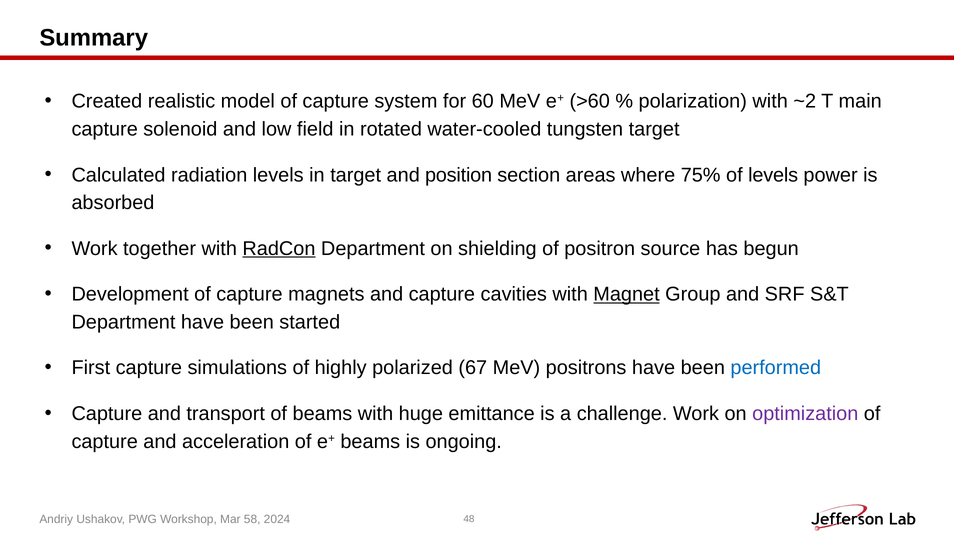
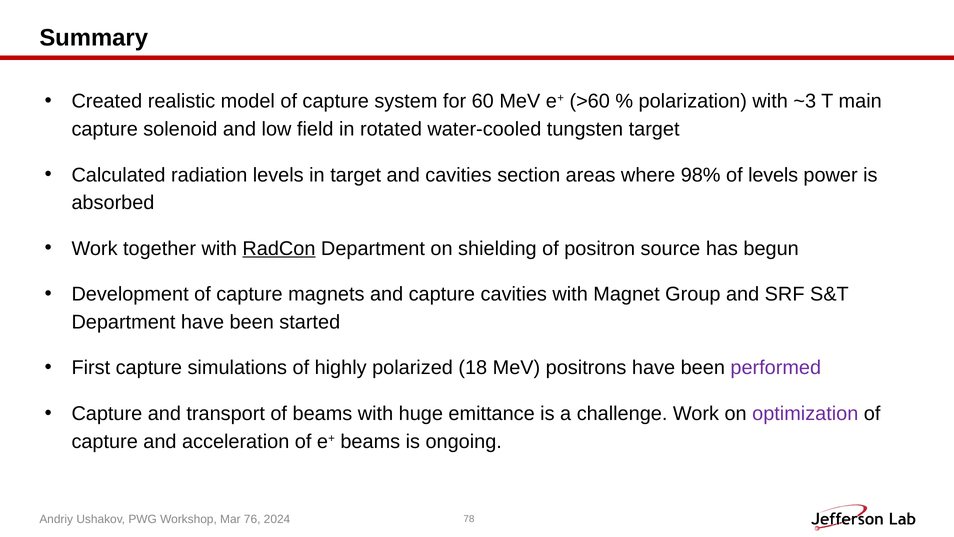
~2: ~2 -> ~3 (805, 101)
and position: position -> cavities (458, 175)
75%: 75% -> 98% (701, 175)
Magnet underline: present -> none (627, 294)
67: 67 -> 18 (473, 368)
performed colour: blue -> purple (776, 368)
58: 58 -> 76 (252, 519)
48: 48 -> 78 (469, 519)
